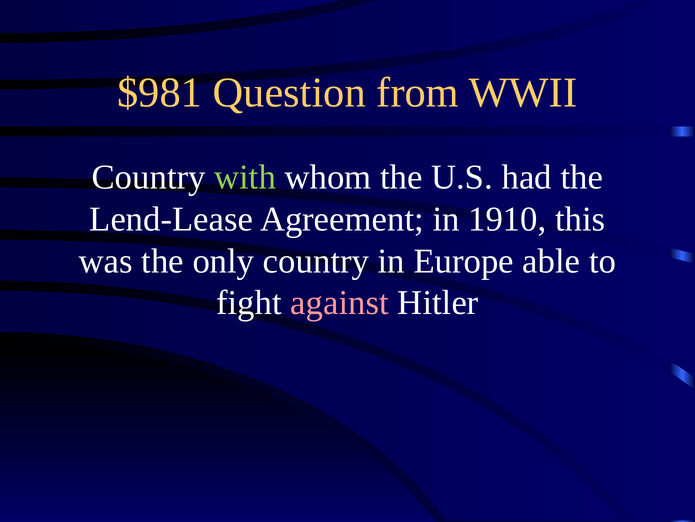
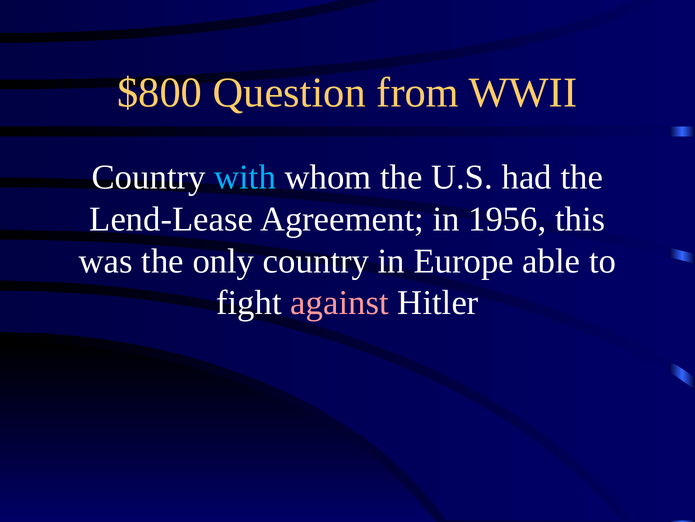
$981: $981 -> $800 (160, 93)
with colour: light green -> light blue (245, 177)
1910: 1910 -> 1956 (507, 219)
